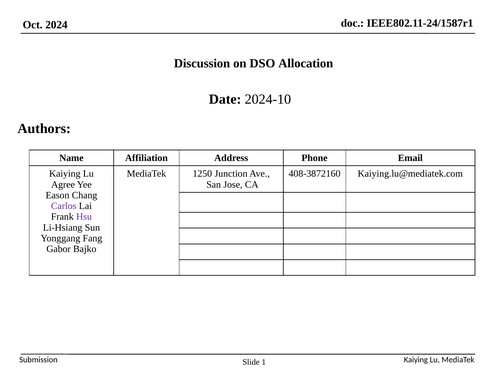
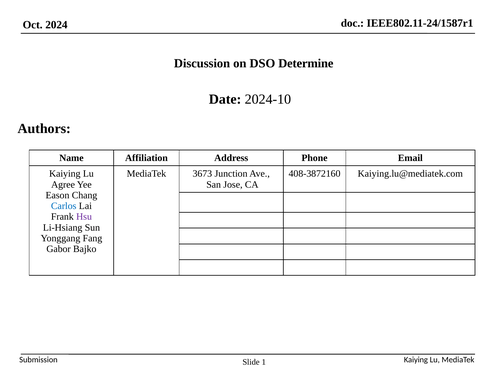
Allocation: Allocation -> Determine (306, 63)
1250: 1250 -> 3673 (202, 174)
Carlos colour: purple -> blue (64, 206)
